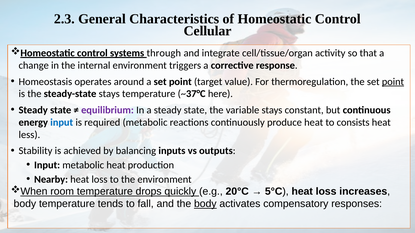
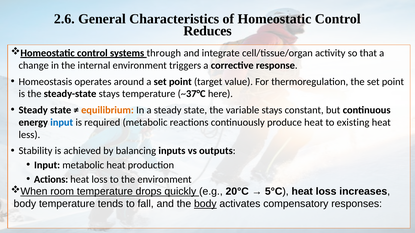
2.3: 2.3 -> 2.6 (64, 19)
Cellular: Cellular -> Reduces (208, 31)
point underline: present -> none (393, 82)
equilibrium colour: purple -> orange (107, 110)
consists: consists -> existing (353, 123)
Nearby: Nearby -> Actions (51, 180)
